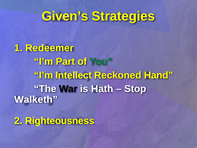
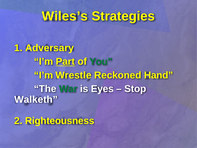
Given’s: Given’s -> Wiles’s (65, 16)
Redeemer: Redeemer -> Adversary (49, 48)
Part underline: none -> present (65, 61)
Intellect: Intellect -> Wrestle (73, 75)
War colour: black -> green (68, 89)
Hath: Hath -> Eyes (102, 89)
